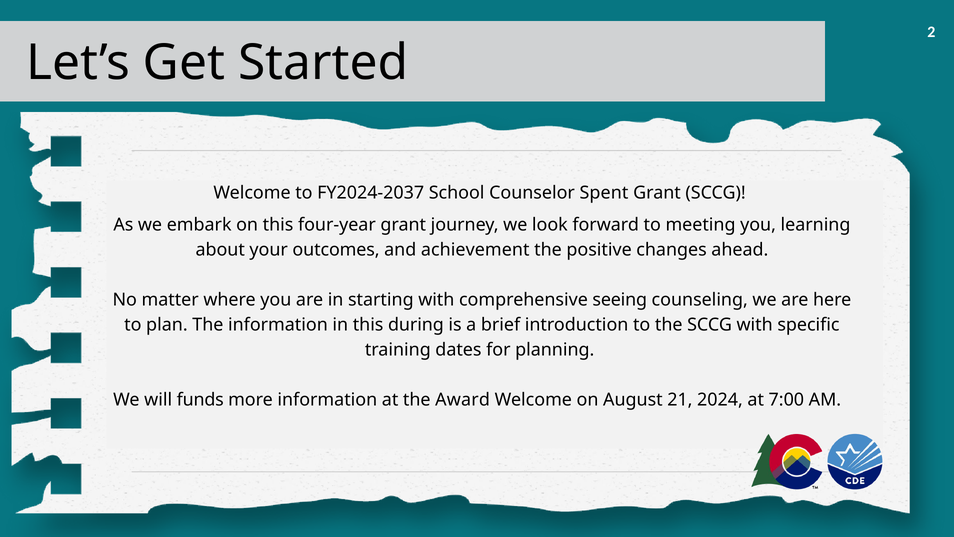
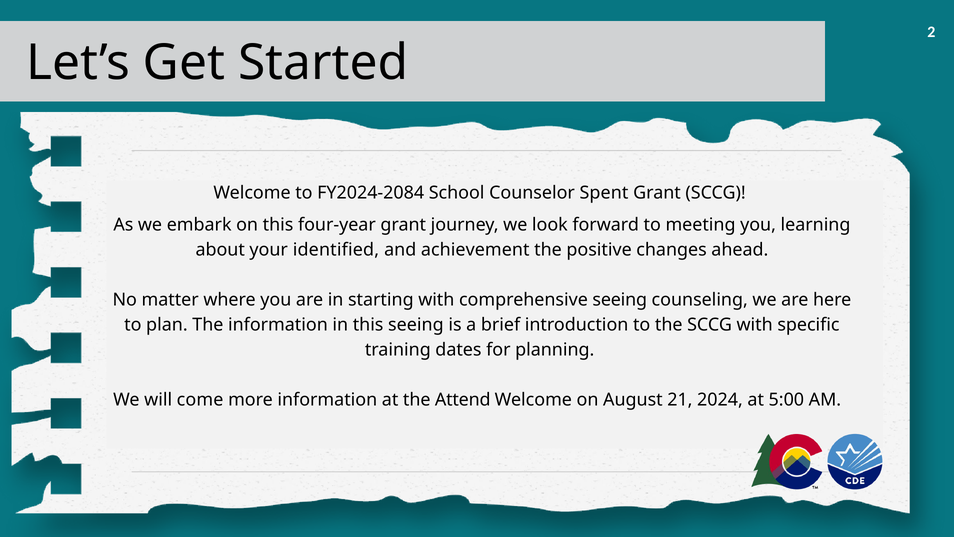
FY2024-2037: FY2024-2037 -> FY2024-2084 (371, 193)
outcomes: outcomes -> identified (336, 250)
this during: during -> seeing (416, 325)
funds: funds -> come (200, 400)
Award: Award -> Attend (463, 400)
7:00: 7:00 -> 5:00 (786, 400)
